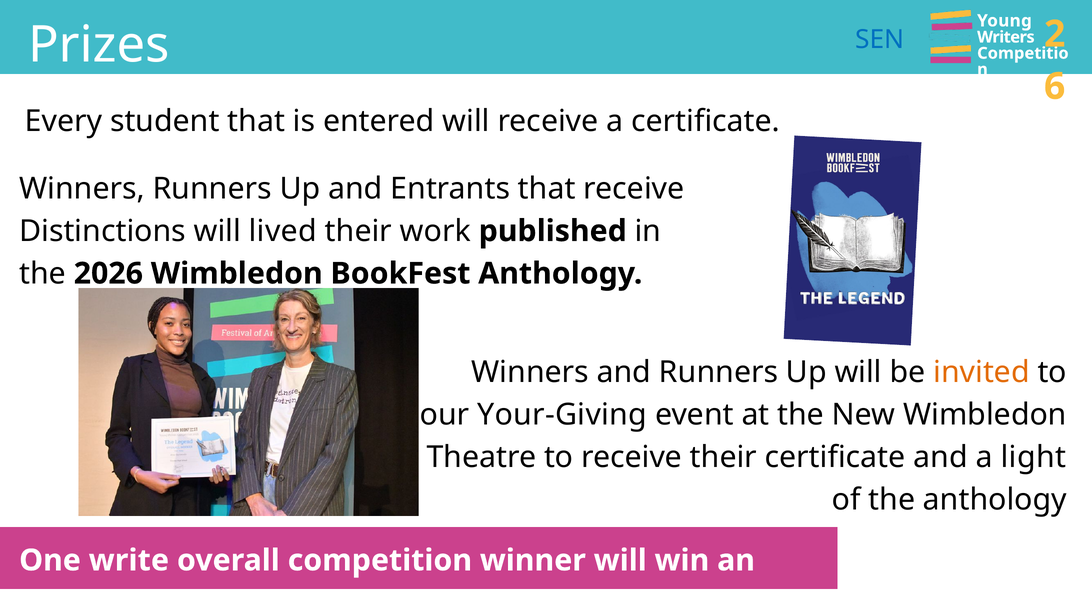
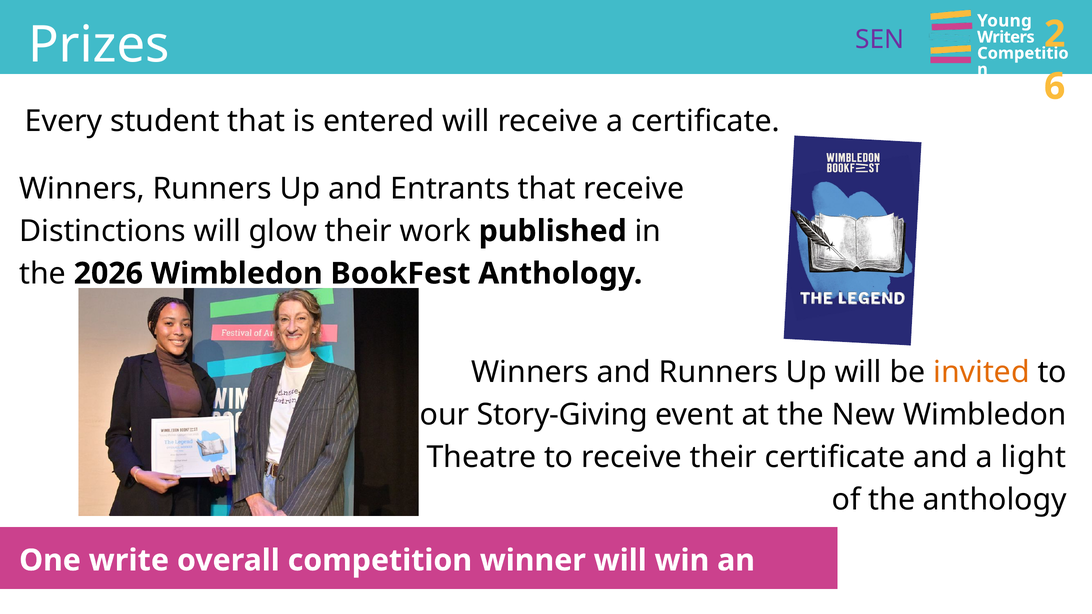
SEN colour: blue -> purple (880, 40)
lived: lived -> glow (283, 231)
Your-Giving: Your-Giving -> Story-Giving (562, 415)
